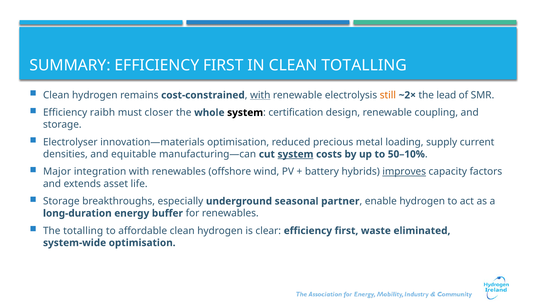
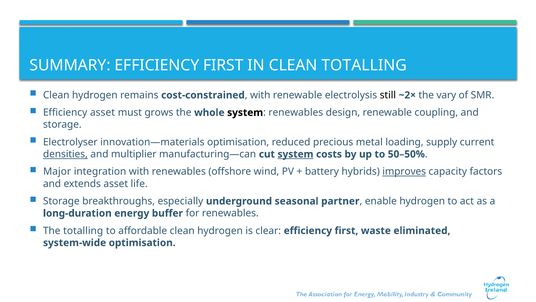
with underline: present -> none (260, 95)
still colour: orange -> black (388, 95)
lead: lead -> vary (446, 95)
Efficiency raibh: raibh -> asset (102, 112)
closer: closer -> grows (159, 112)
certification: certification -> renewables (296, 112)
densities underline: none -> present (65, 154)
equitable: equitable -> multiplier (134, 154)
50–10%: 50–10% -> 50–50% (406, 154)
